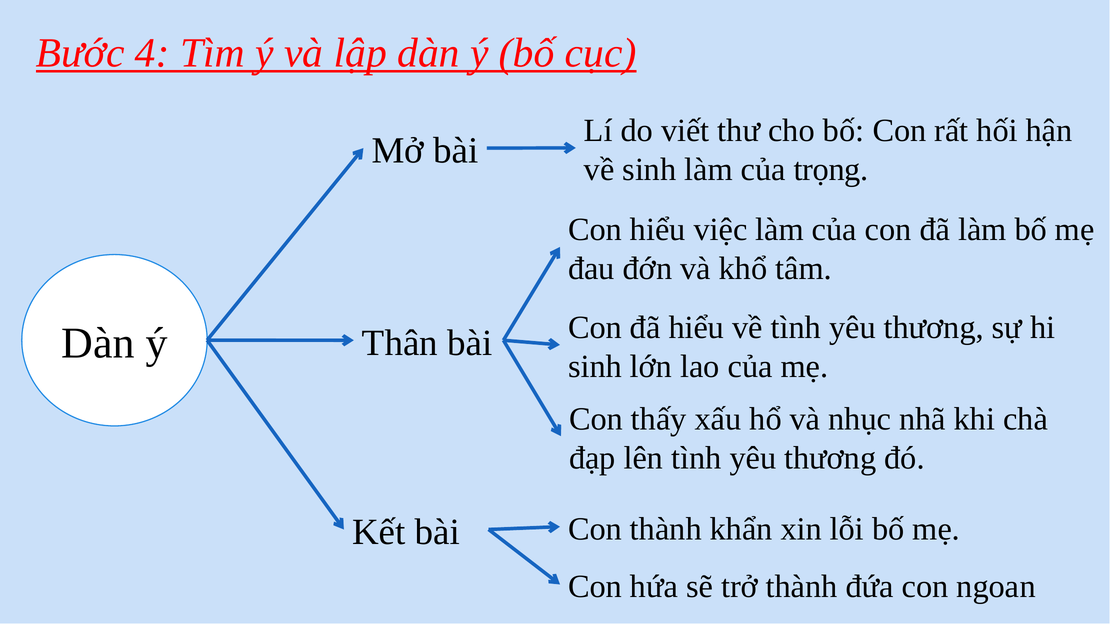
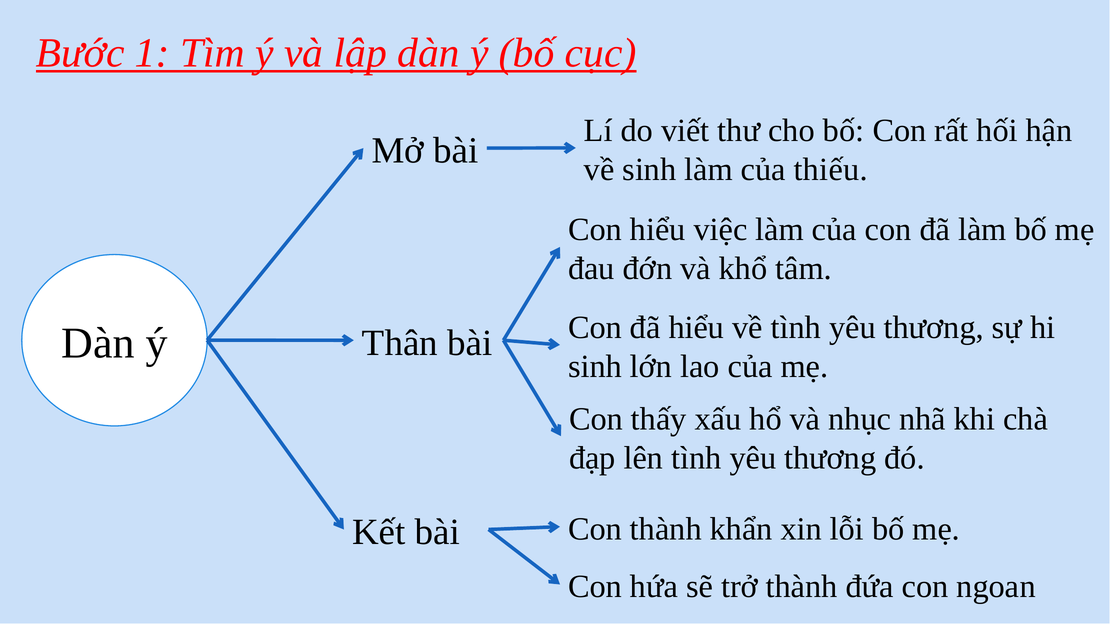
4: 4 -> 1 (152, 53)
trọng: trọng -> thiếu (831, 170)
